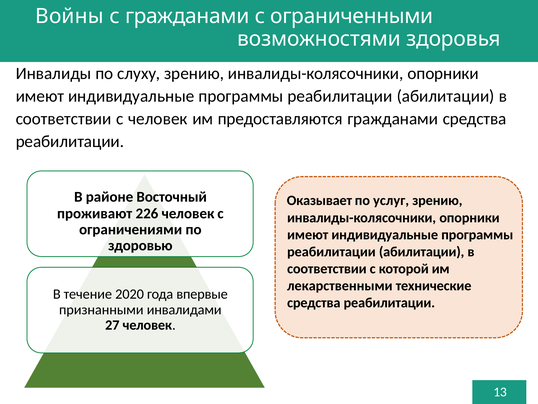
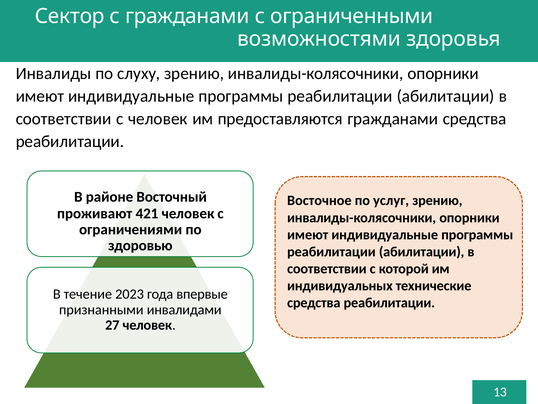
Войны: Войны -> Сектор (70, 16)
Оказывает: Оказывает -> Восточное (319, 200)
226: 226 -> 421 (147, 213)
лекарственными: лекарственными -> индивидуальных (340, 285)
2020: 2020 -> 2023 (130, 294)
